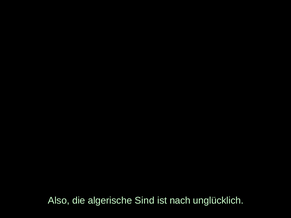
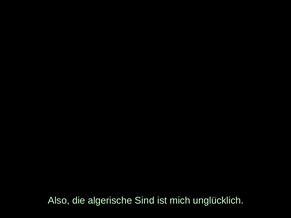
nach: nach -> mich (180, 201)
